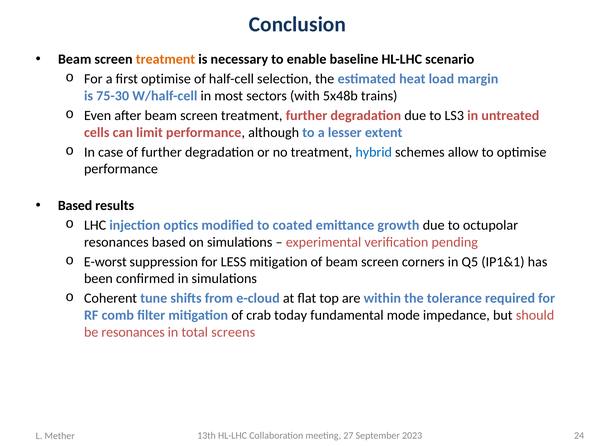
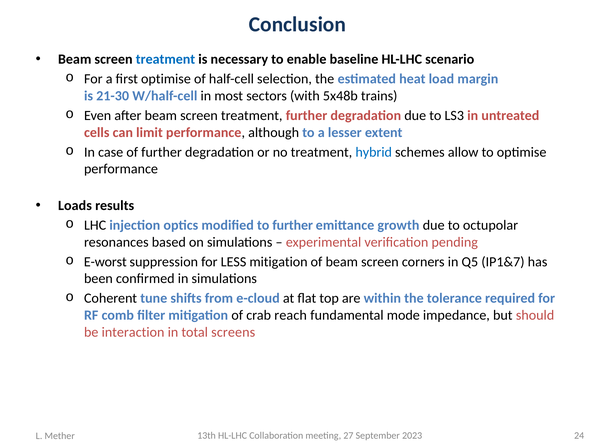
treatment colour: orange -> blue (165, 59)
75-30: 75-30 -> 21-30 (113, 96)
Based: Based -> Loads (75, 206)
to coated: coated -> further (293, 225)
IP1&1: IP1&1 -> IP1&7 (503, 262)
today: today -> reach (291, 315)
be resonances: resonances -> interaction (133, 332)
